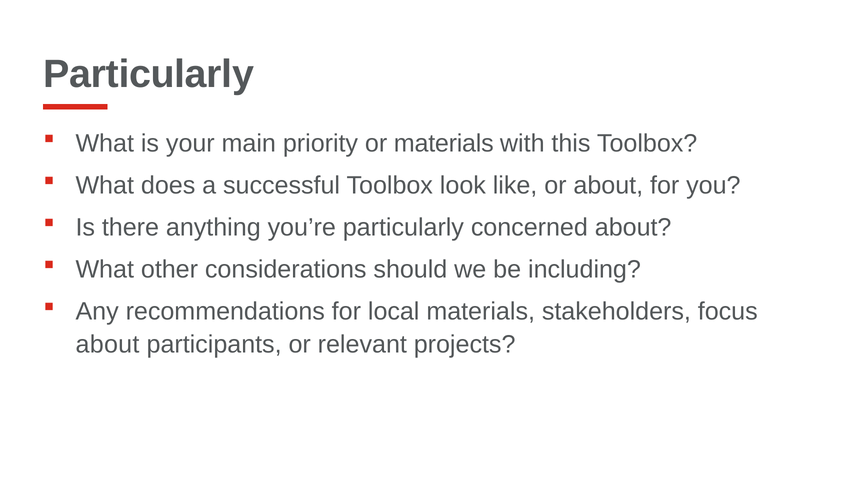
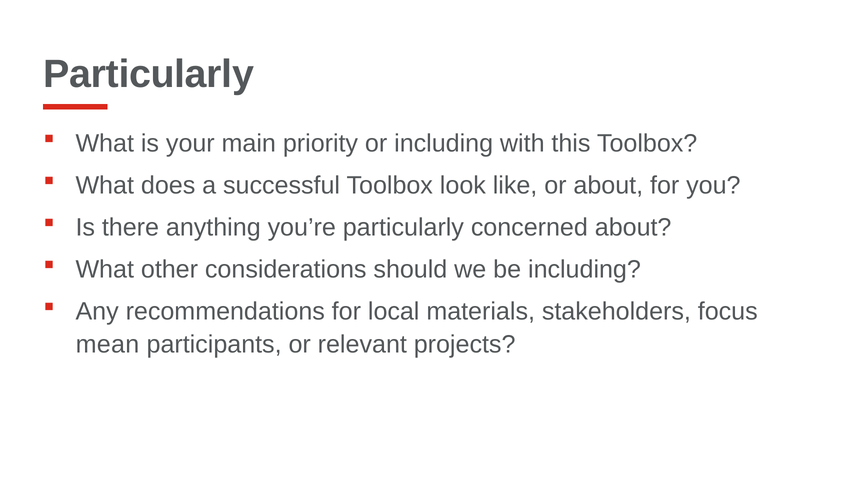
or materials: materials -> including (444, 144)
about: about -> mean (107, 345)
